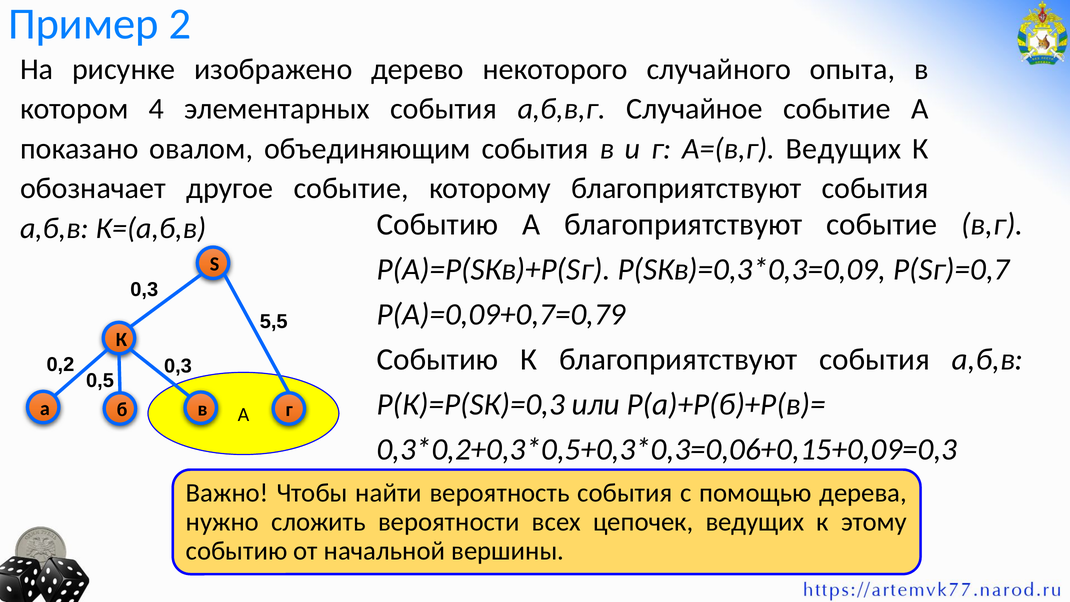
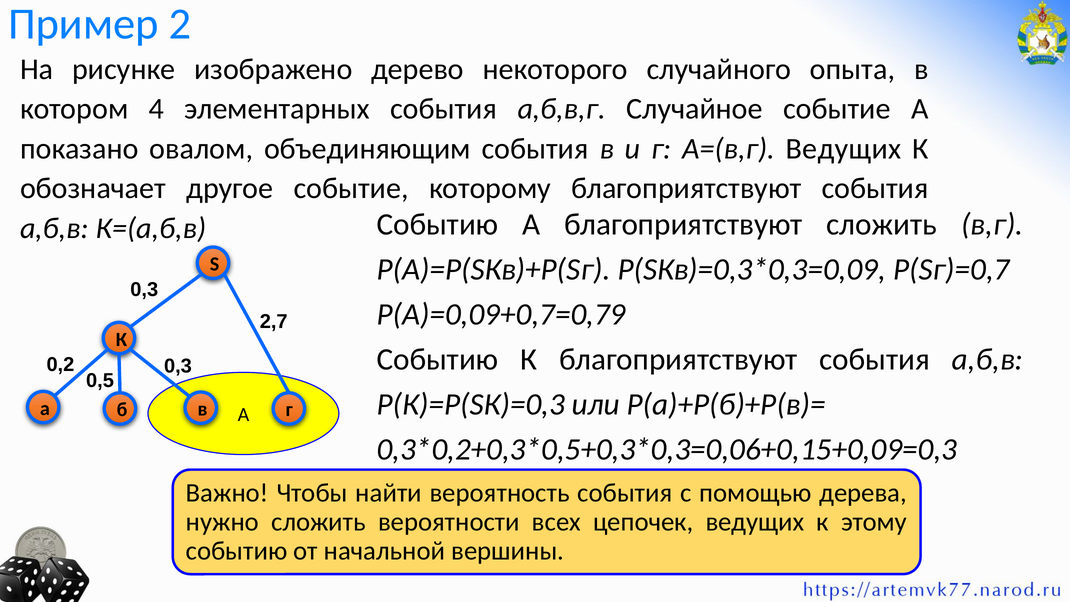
благоприятствуют событие: событие -> сложить (882, 225)
5,5: 5,5 -> 2,7 (274, 321)
